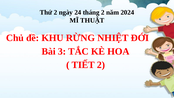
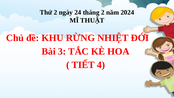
TIẾT 2: 2 -> 4 (101, 65)
